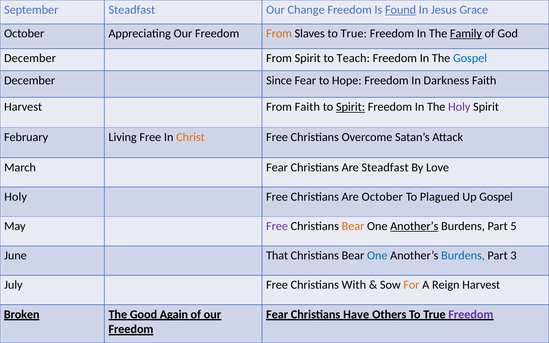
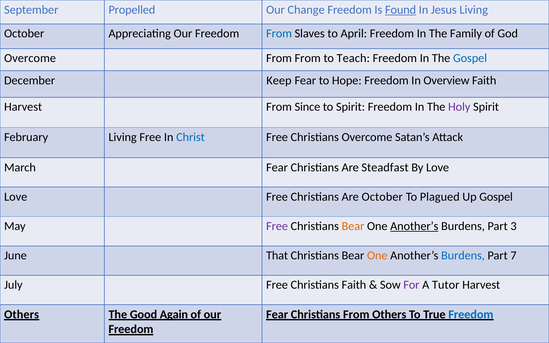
September Steadfast: Steadfast -> Propelled (132, 10)
Jesus Grace: Grace -> Living (474, 10)
From colour: orange -> blue (279, 34)
Slaves to True: True -> April (354, 34)
Family underline: present -> none (466, 34)
December: December -> Overcome (30, 58)
From Spirit: Spirit -> From (308, 58)
Since: Since -> Keep (279, 80)
Darkness: Darkness -> Overview (446, 80)
From Faith: Faith -> Since (307, 107)
Spirit underline: present -> none (351, 107)
Christ colour: orange -> blue (190, 137)
Holy: Holy -> Love (16, 197)
5: 5 -> 3 (514, 226)
One colour: blue -> orange (377, 256)
3: 3 -> 7 (514, 256)
Christians With: With -> Faith (354, 285)
For colour: orange -> purple (411, 285)
Reign: Reign -> Tutor (446, 285)
Broken: Broken -> Others (22, 314)
Christians Have: Have -> From (356, 314)
Freedom colour: purple -> blue (471, 314)
